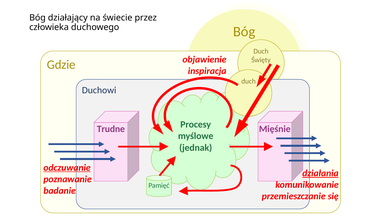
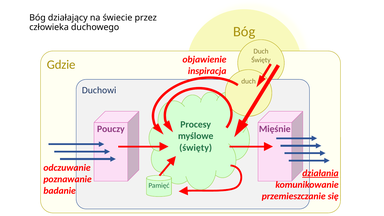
Trudne: Trudne -> Pouczy (111, 129)
jednak: jednak -> święty (196, 148)
odczuwanie underline: present -> none (67, 168)
